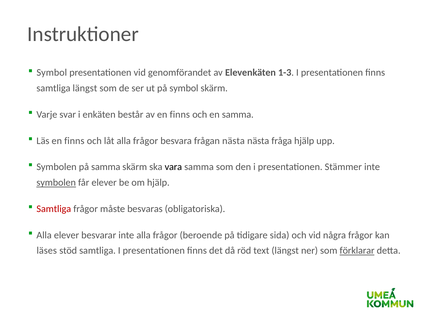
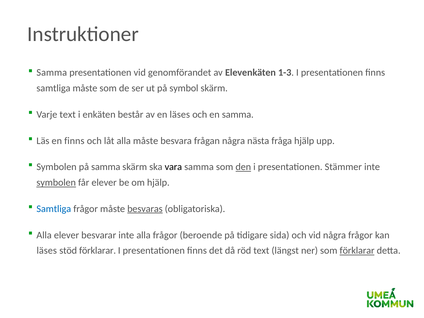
Symbol: Symbol -> Samma (52, 73)
samtliga längst: längst -> måste (85, 88)
Varje svar: svar -> text (68, 115)
av en finns: finns -> läses (180, 115)
låt alla frågor: frågor -> måste (146, 141)
frågan nästa: nästa -> några (234, 141)
den underline: none -> present (243, 167)
Samtliga colour: red -> blue (54, 209)
besvaras underline: none -> present (145, 209)
stöd samtliga: samtliga -> förklarar (98, 251)
